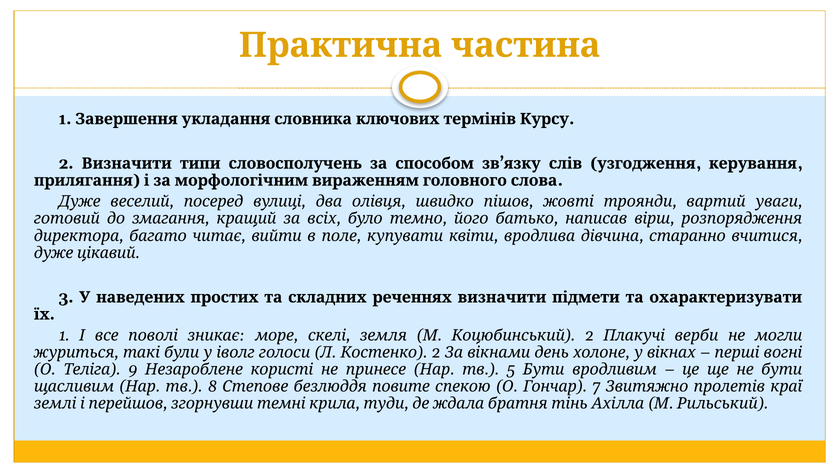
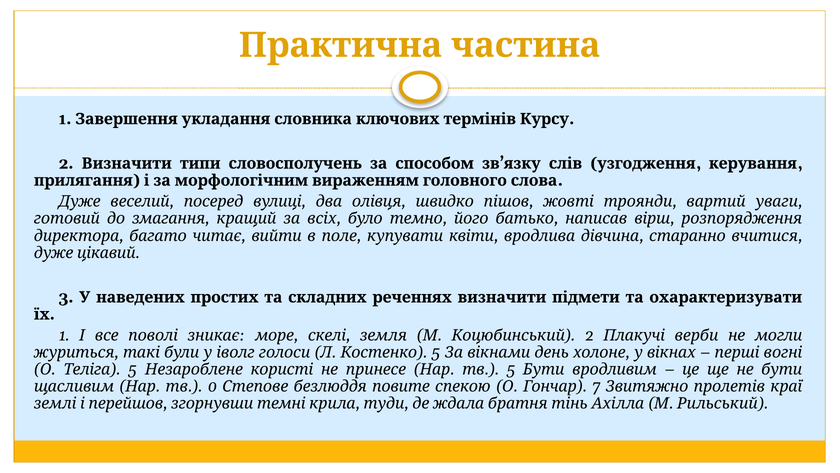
2: 2 -> 5 (436, 352)
9: 9 -> 5 (133, 369)
8: 8 -> 0 (212, 386)
